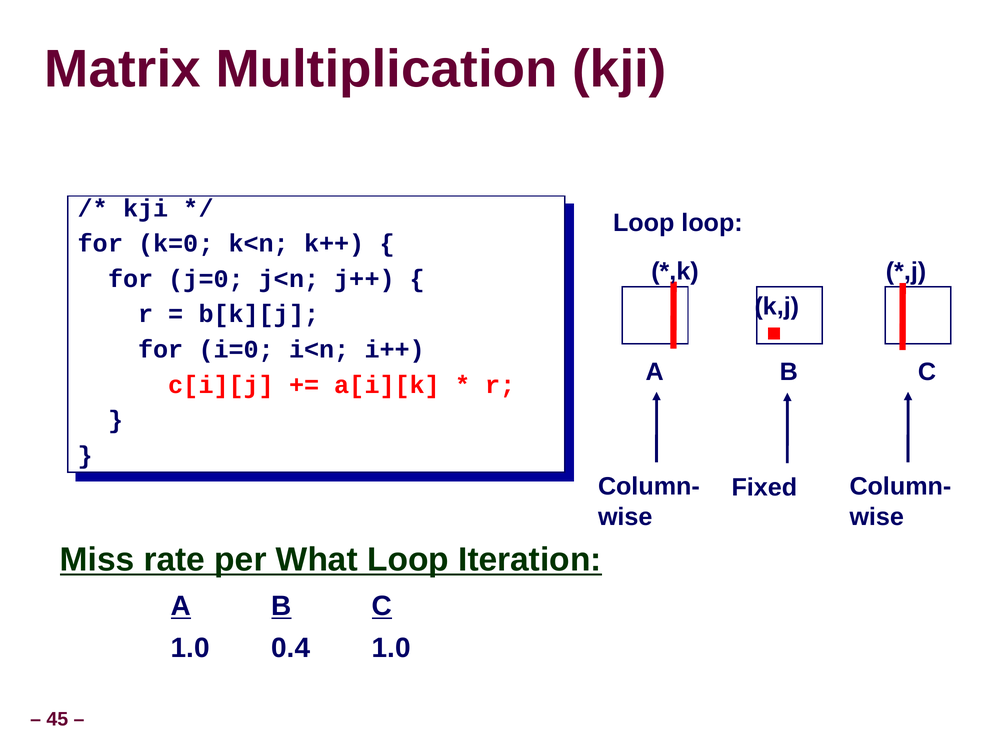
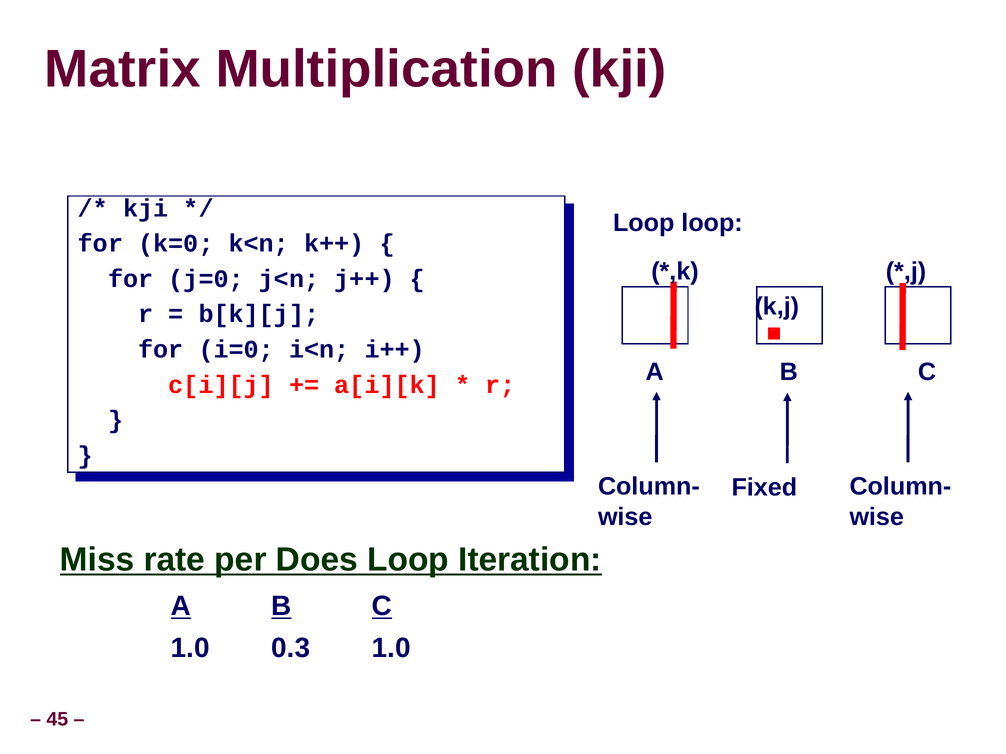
What: What -> Does (317, 560)
0.4: 0.4 -> 0.3 (291, 648)
